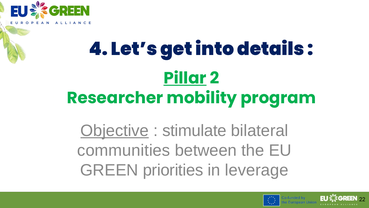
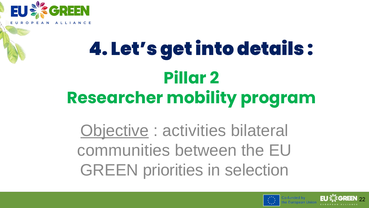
Pillar underline: present -> none (185, 78)
stimulate: stimulate -> activities (194, 130)
leverage: leverage -> selection (257, 170)
